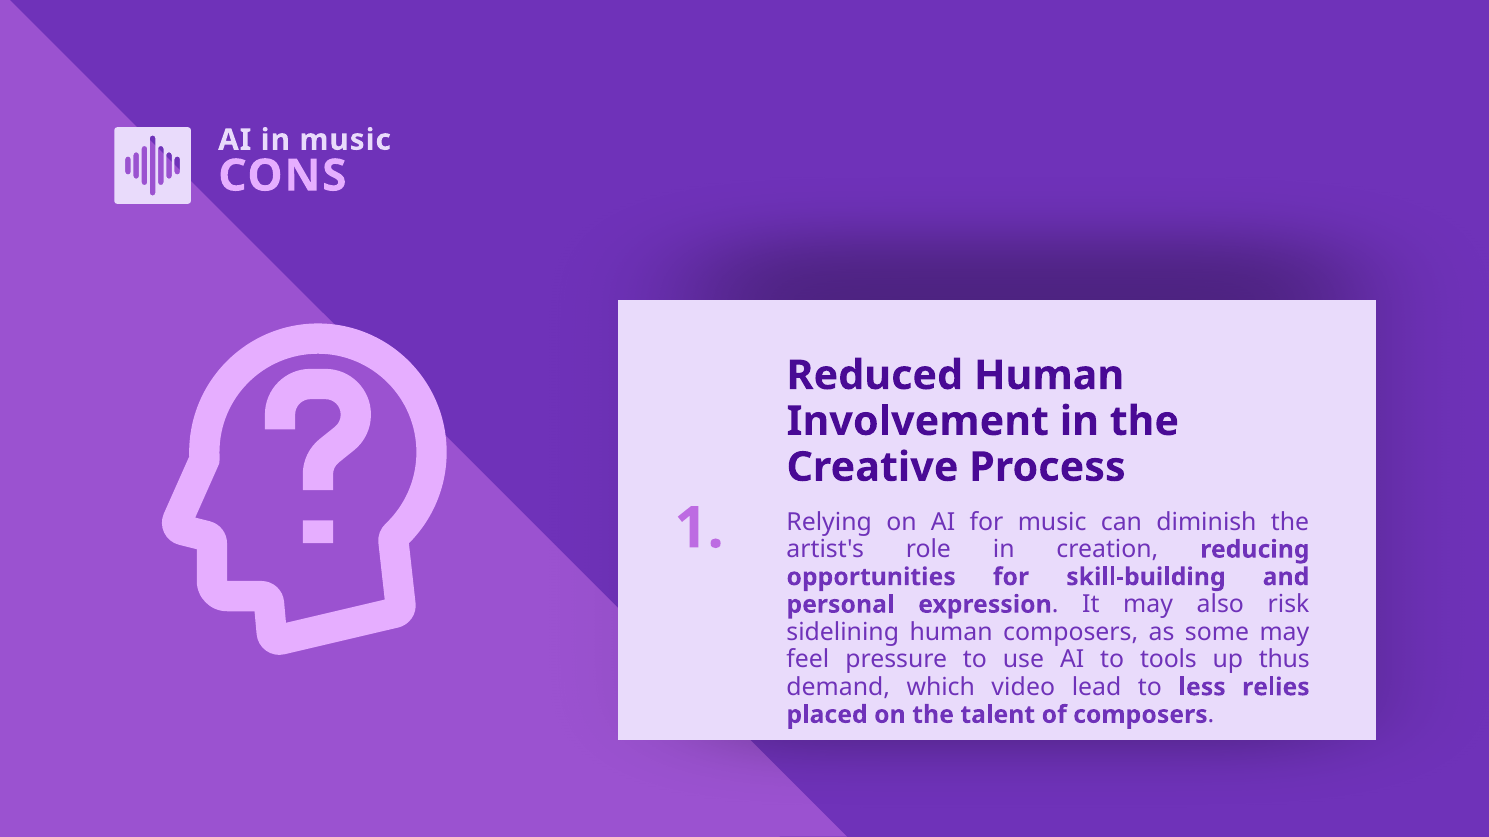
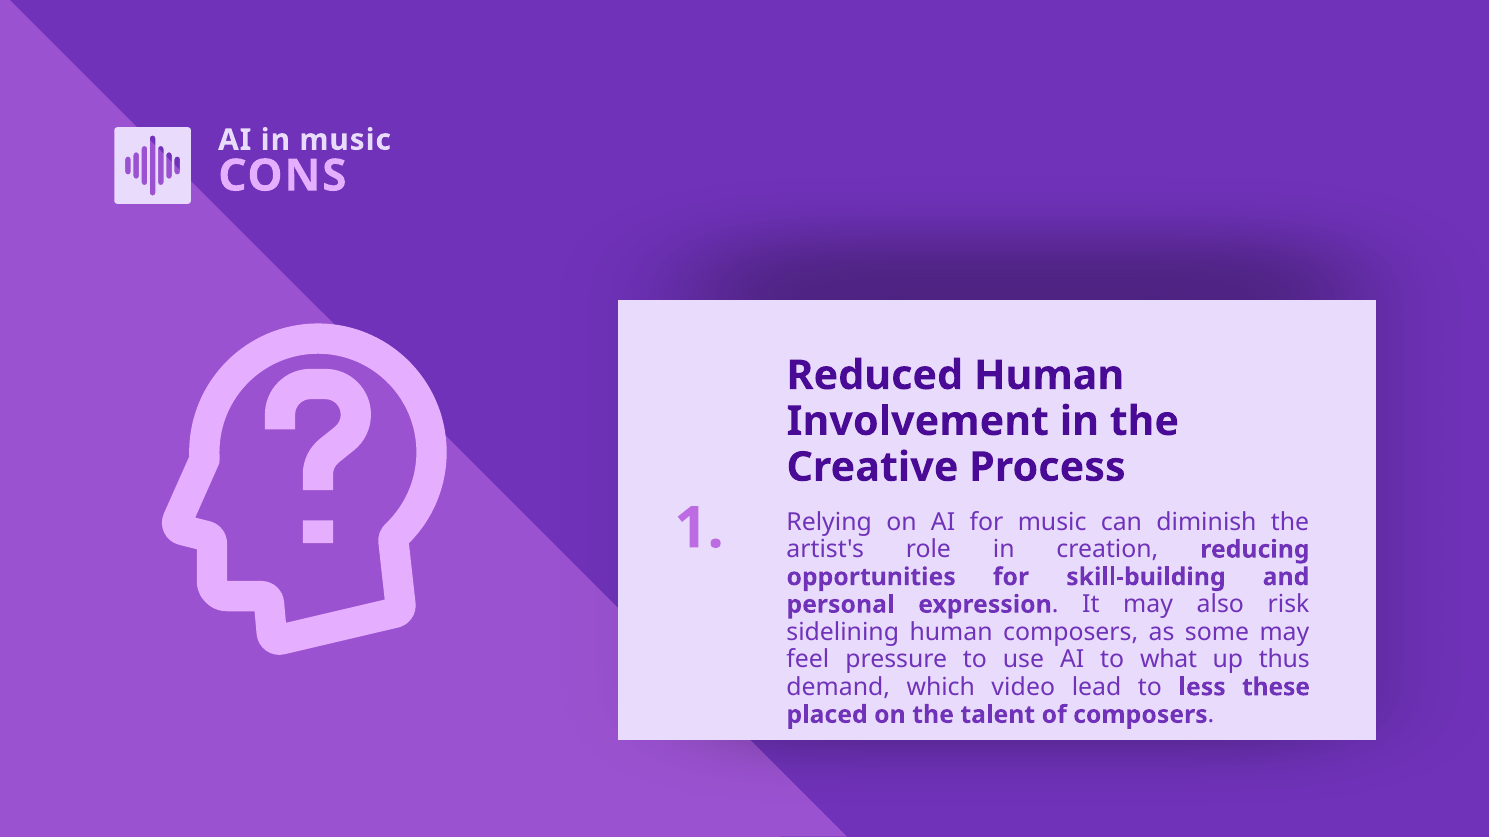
tools: tools -> what (1169, 660)
relies: relies -> these (1276, 688)
